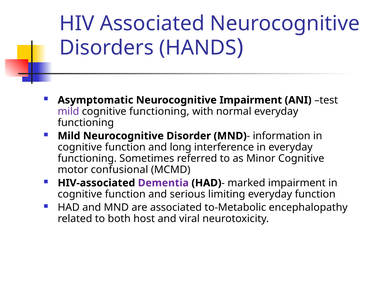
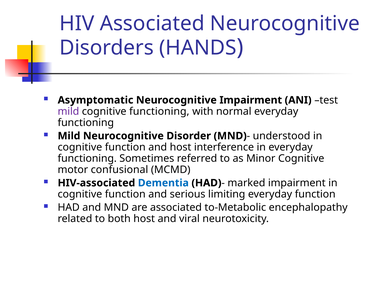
information: information -> understood (282, 136)
and long: long -> host (181, 147)
Dementia colour: purple -> blue (163, 183)
